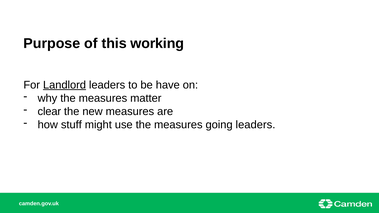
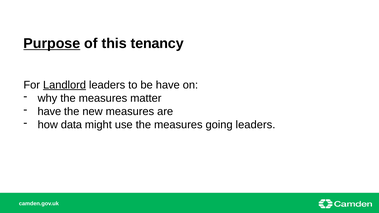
Purpose underline: none -> present (52, 43)
working: working -> tenancy (157, 43)
clear: clear -> have (49, 112)
stuff: stuff -> data (71, 125)
